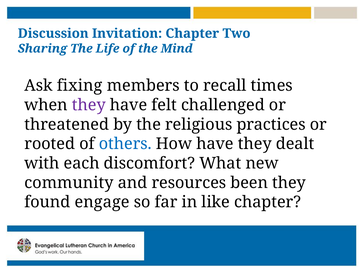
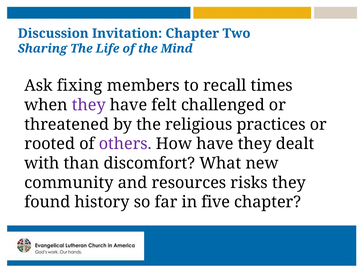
others colour: blue -> purple (125, 144)
each: each -> than (82, 163)
been: been -> risks (249, 183)
engage: engage -> history (102, 202)
like: like -> five (216, 202)
